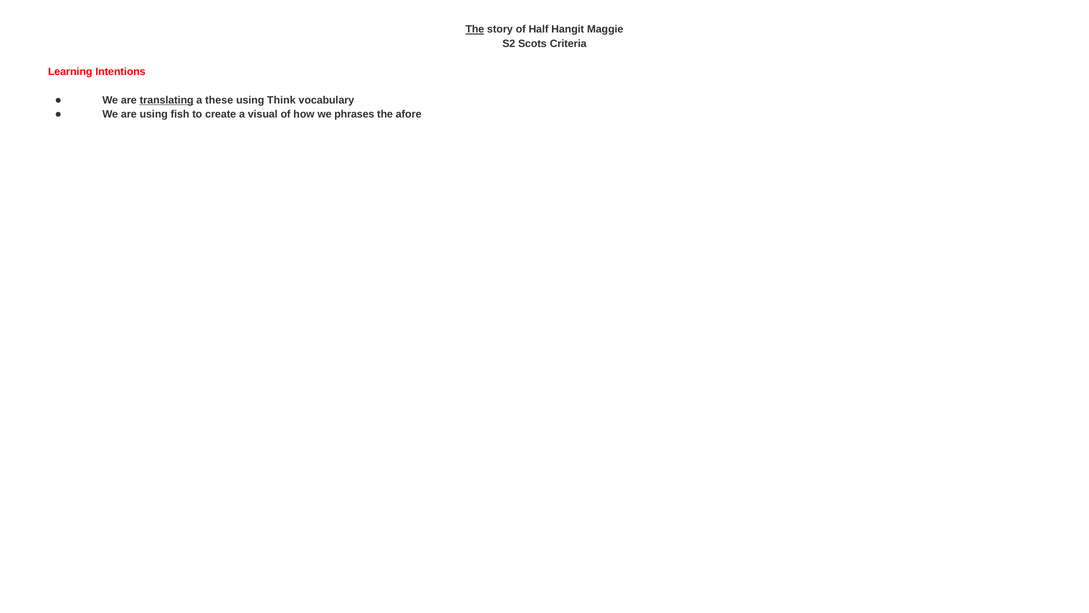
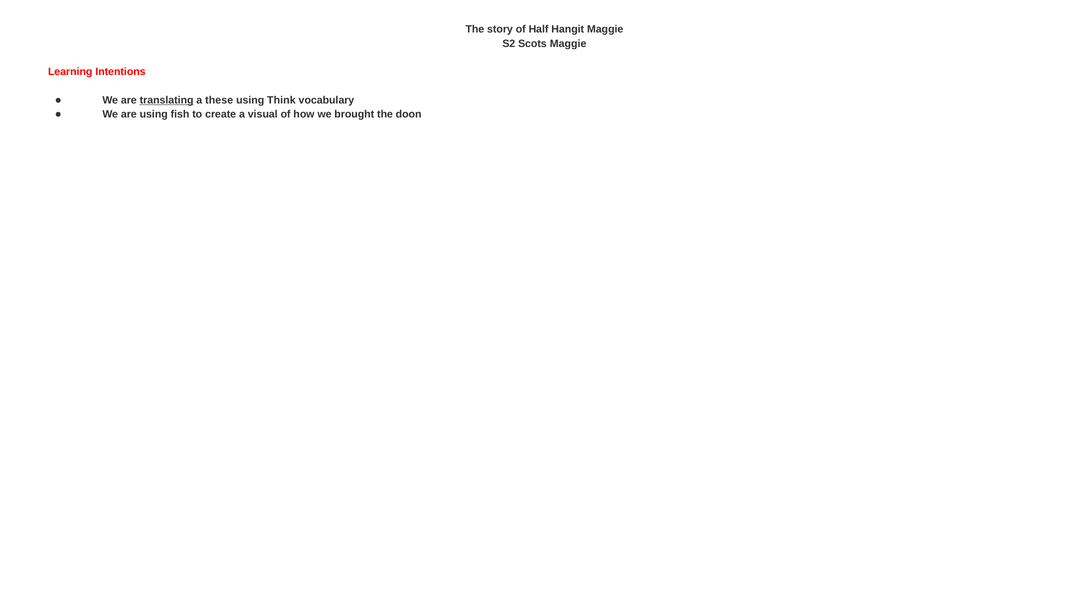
The underline: present -> none (475, 29)
Scots Criteria: Criteria -> Maggie (568, 44)
phrases: phrases -> brought (354, 114)
afore: afore -> doon (409, 114)
